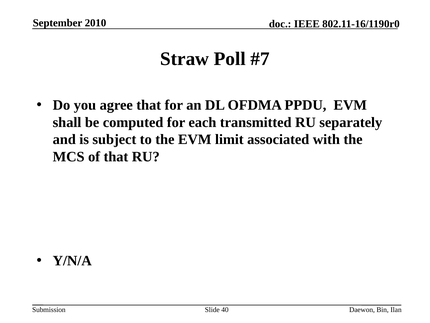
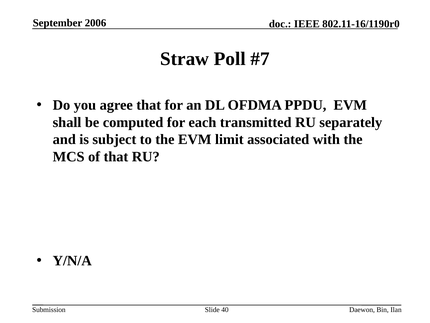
2010: 2010 -> 2006 (95, 23)
